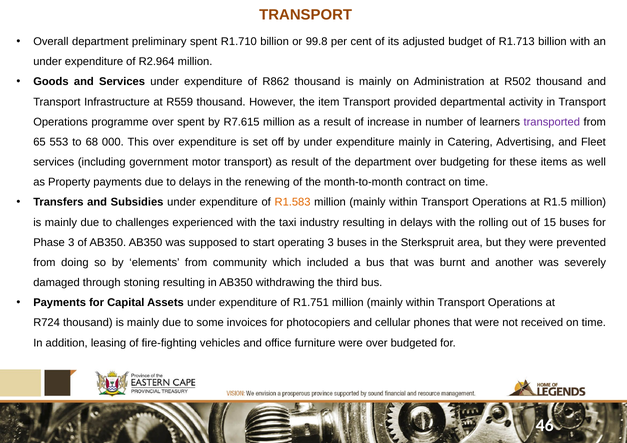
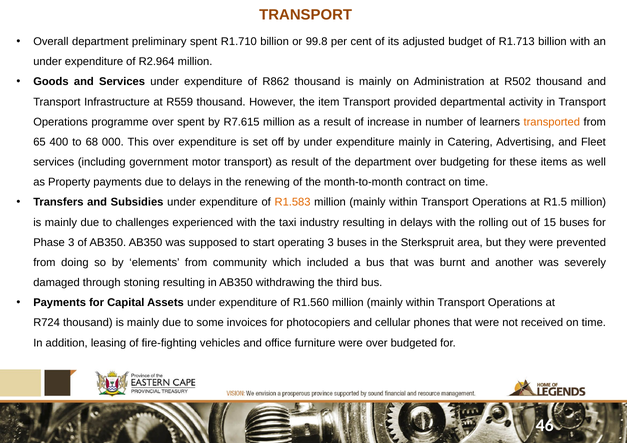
transported colour: purple -> orange (552, 122)
553: 553 -> 400 (59, 142)
R1.751: R1.751 -> R1.560 (311, 303)
